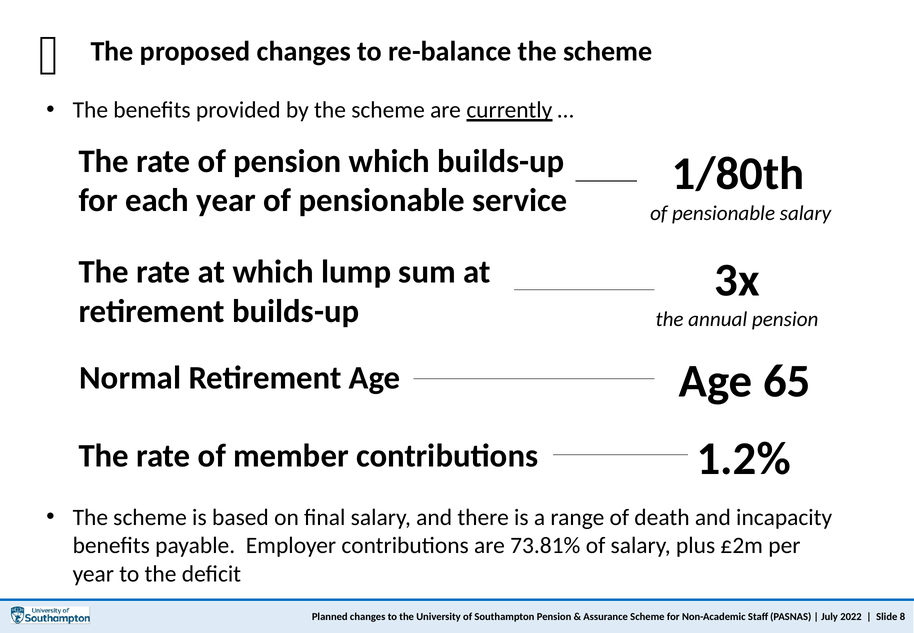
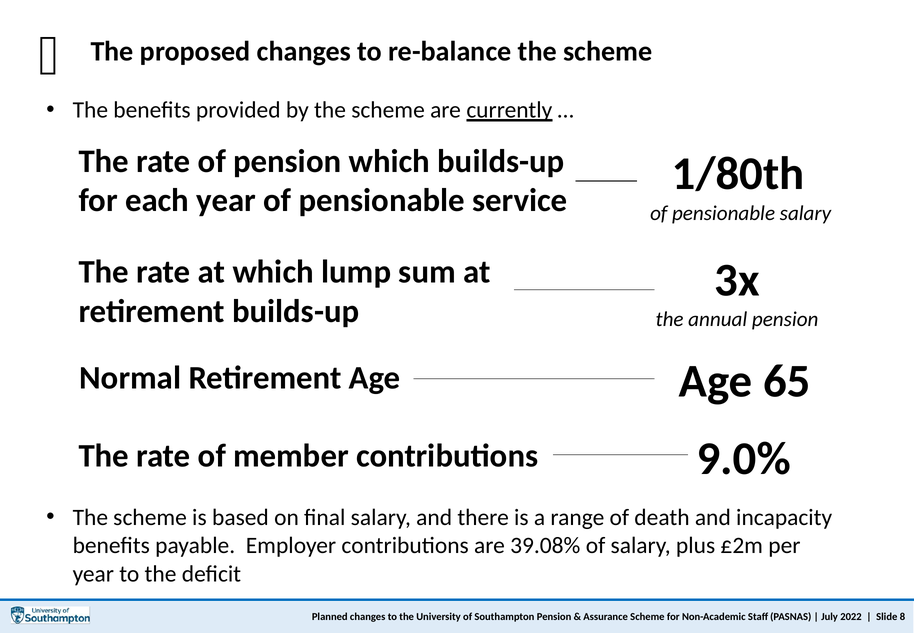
1.2%: 1.2% -> 9.0% (744, 459)
73.81%: 73.81% -> 39.08% (545, 546)
